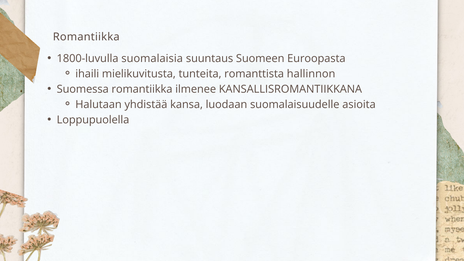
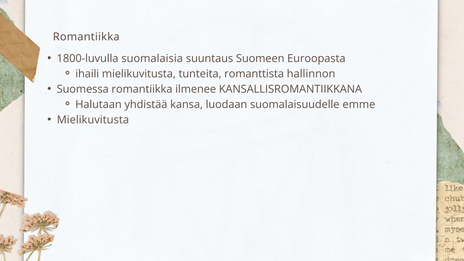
asioita: asioita -> emme (359, 104)
Loppupuolella: Loppupuolella -> Mielikuvitusta (93, 120)
